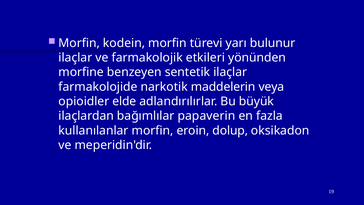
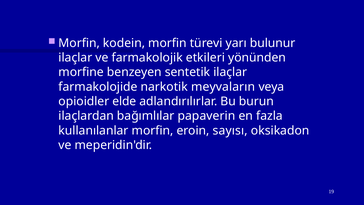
maddelerin: maddelerin -> meyvaların (223, 87)
büyük: büyük -> burun (256, 101)
dolup: dolup -> sayısı (230, 130)
